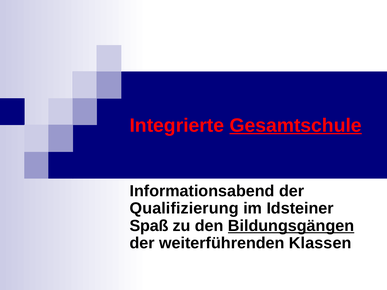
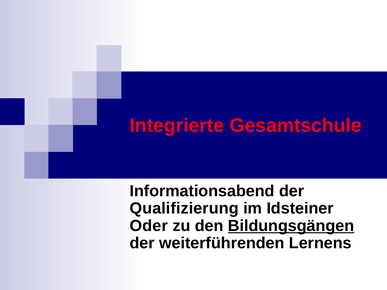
Gesamtschule underline: present -> none (296, 125)
Spaß: Spaß -> Oder (149, 226)
Klassen: Klassen -> Lernens (320, 243)
